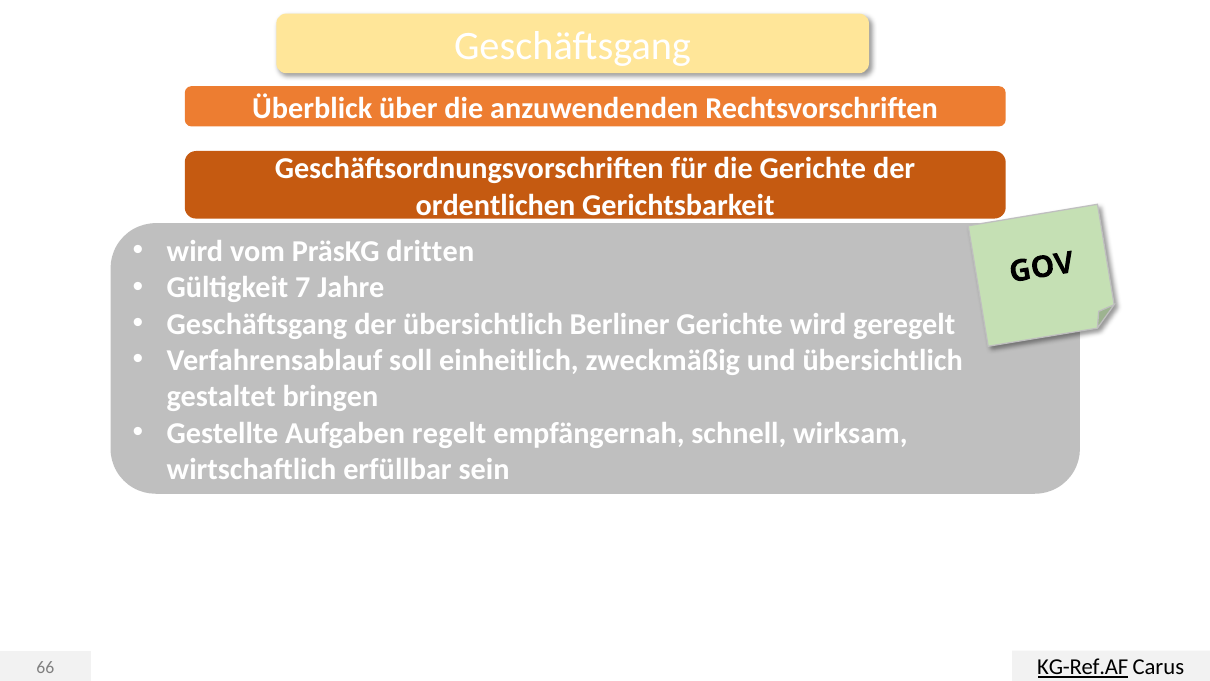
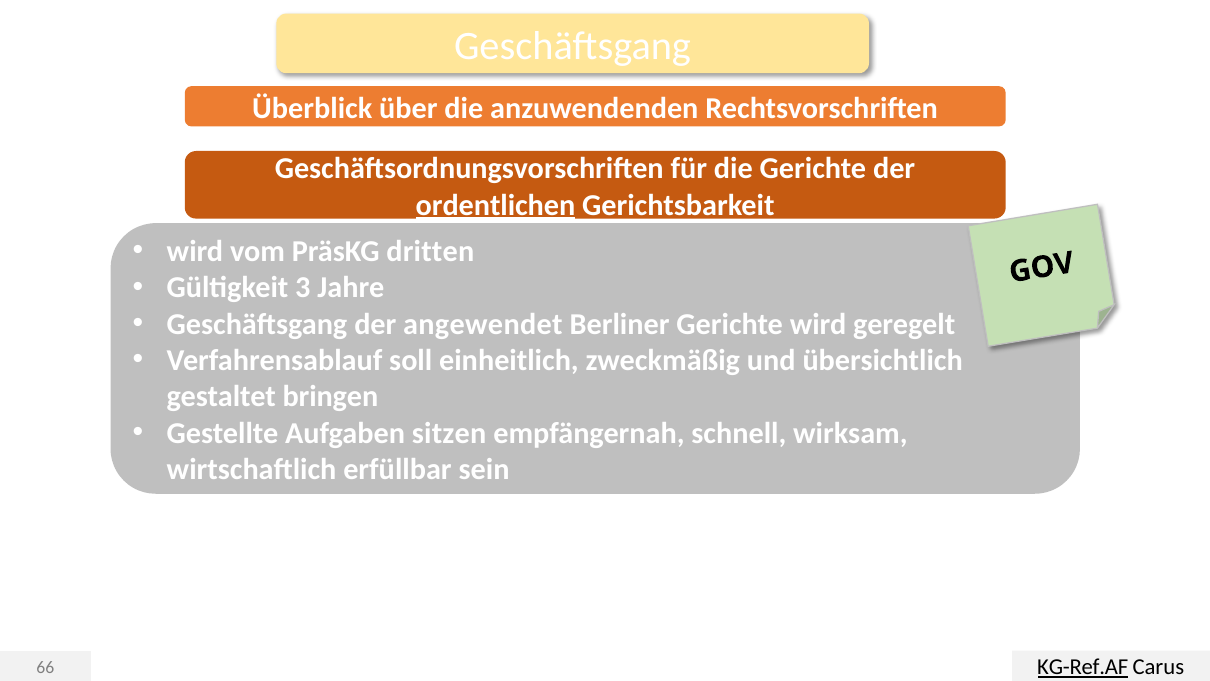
ordentlichen underline: none -> present (495, 205)
7: 7 -> 3 (303, 288)
der übersichtlich: übersichtlich -> angewendet (483, 324)
regelt: regelt -> sitzen (449, 433)
